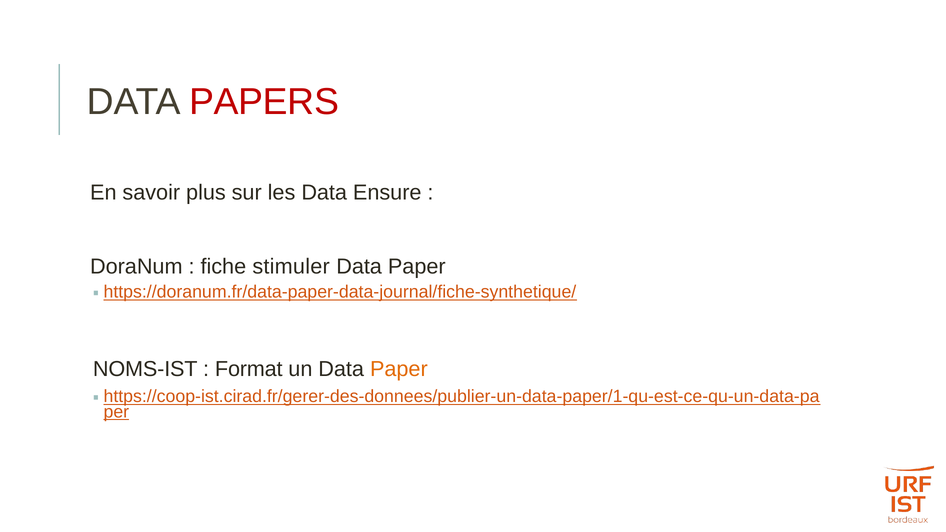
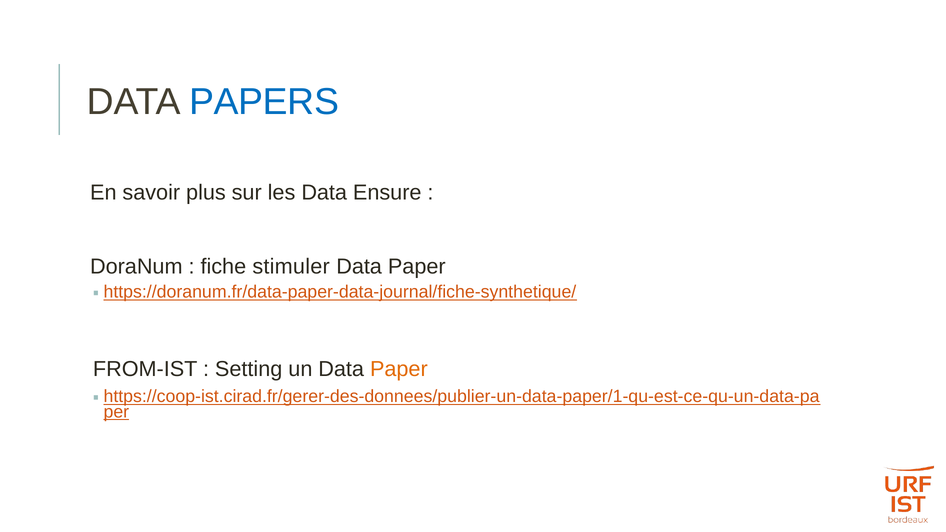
PAPERS colour: red -> blue (264, 102)
NOMS-IST: NOMS-IST -> FROM-IST (145, 369)
Format: Format -> Setting (249, 369)
